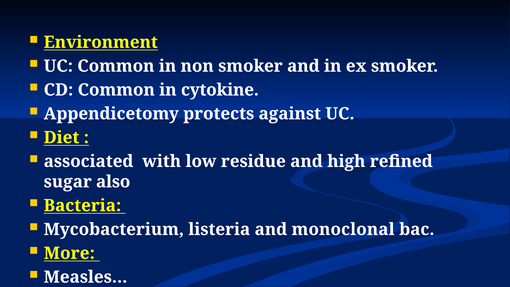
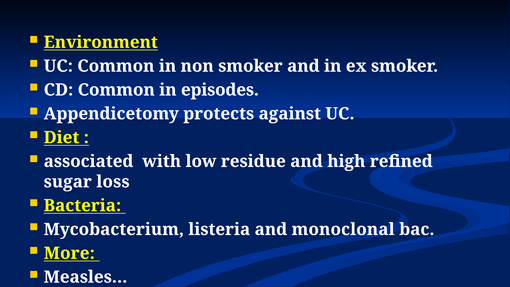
cytokine: cytokine -> episodes (220, 90)
also: also -> loss (113, 182)
